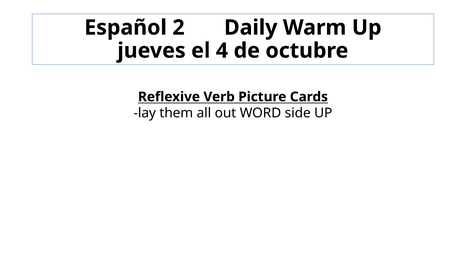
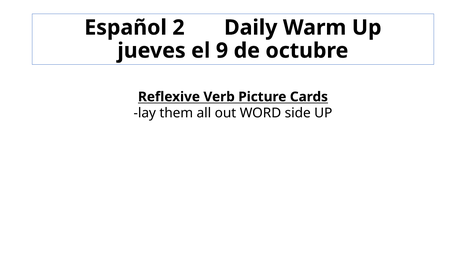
4: 4 -> 9 (222, 51)
